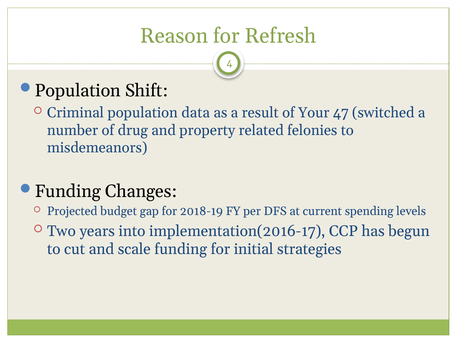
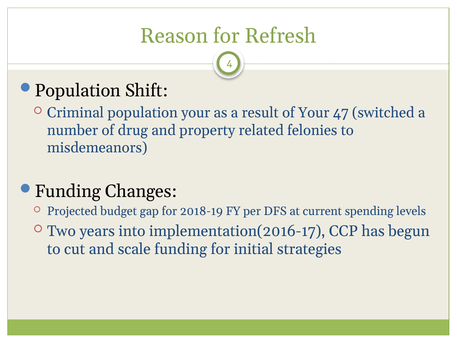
population data: data -> your (196, 113)
